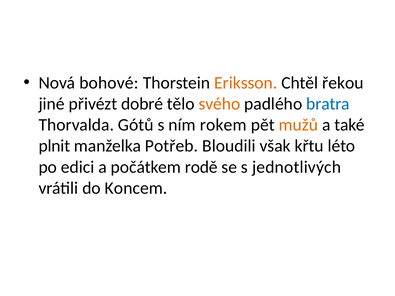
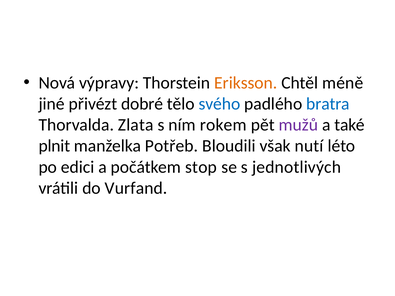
bohové: bohové -> výpravy (109, 83)
řekou: řekou -> méně (343, 83)
svého colour: orange -> blue (219, 104)
Gótů: Gótů -> Zlata (136, 125)
mužů colour: orange -> purple (298, 125)
křtu: křtu -> nutí (309, 146)
rodě: rodě -> stop (201, 167)
Koncem: Koncem -> Vurfand (136, 188)
